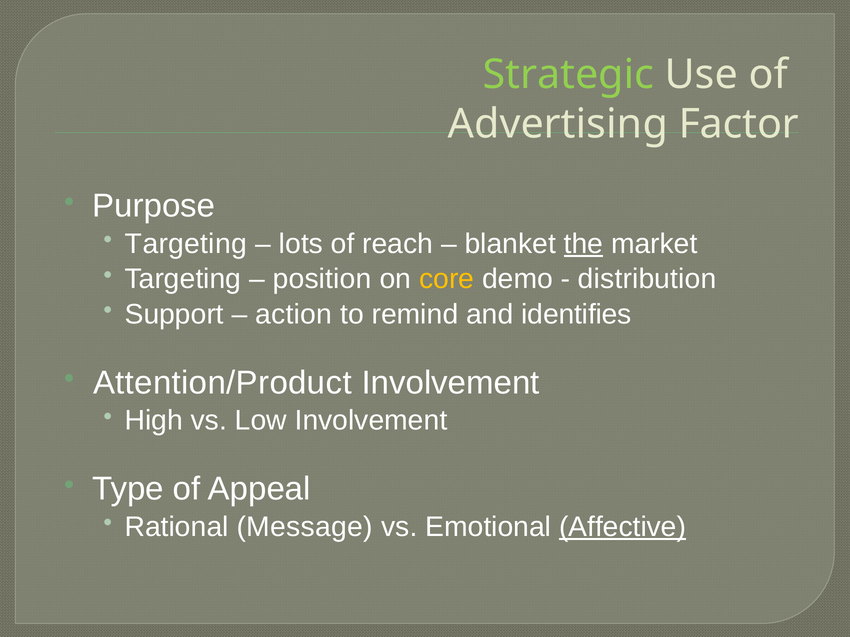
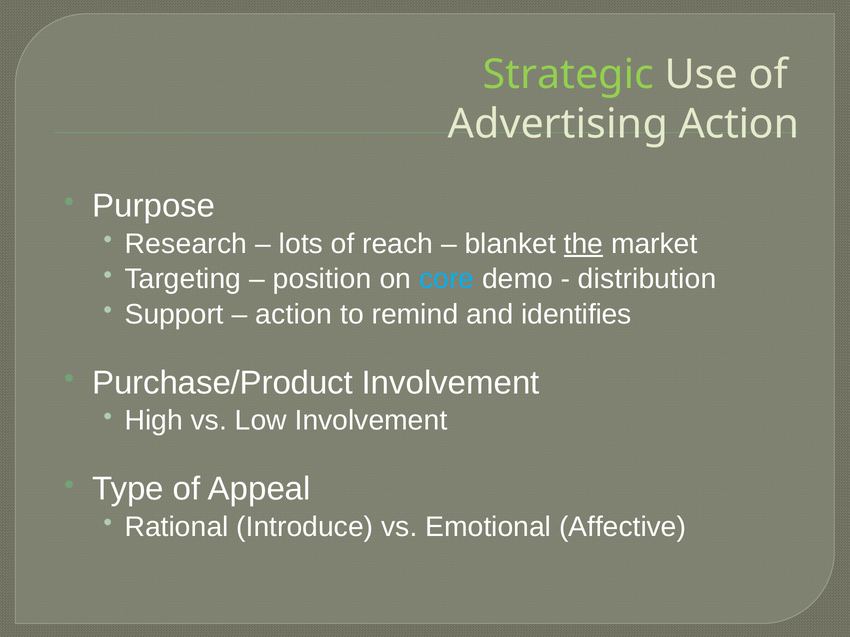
Advertising Factor: Factor -> Action (739, 124)
Targeting: Targeting -> Research (186, 244)
core colour: yellow -> light blue (447, 279)
Attention/Product: Attention/Product -> Purchase/Product (223, 383)
Message: Message -> Introduce (305, 527)
Affective underline: present -> none (623, 527)
